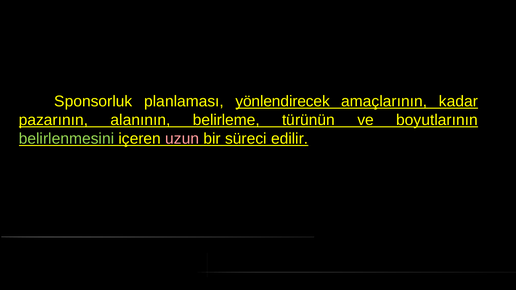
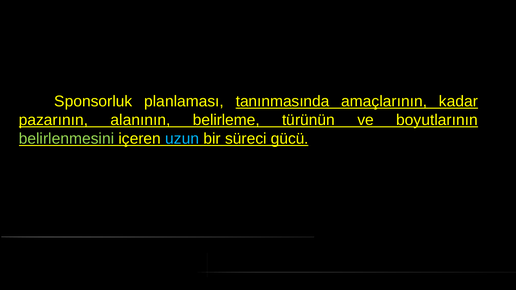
yönlendirecek: yönlendirecek -> tanınmasında (283, 101)
uzun colour: pink -> light blue (182, 139)
edilir: edilir -> gücü (290, 139)
